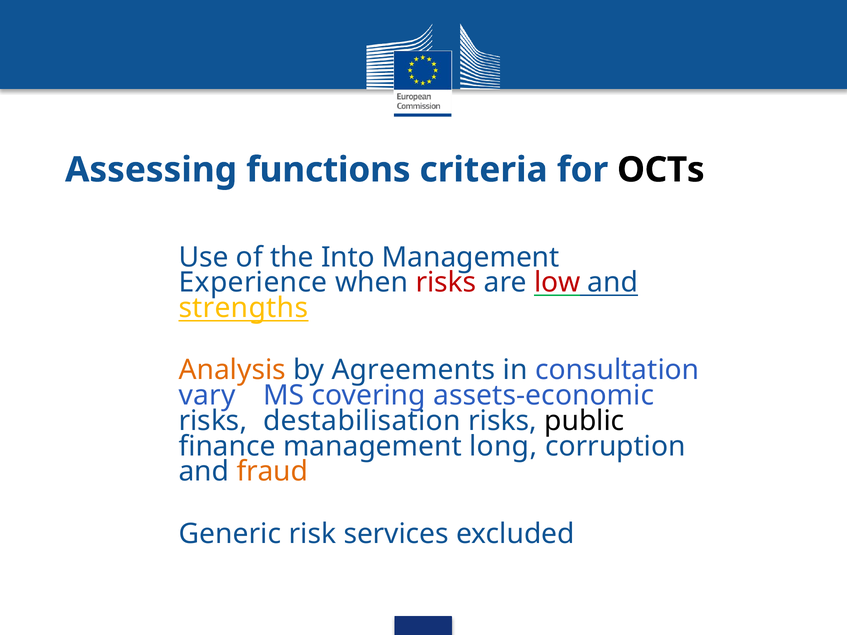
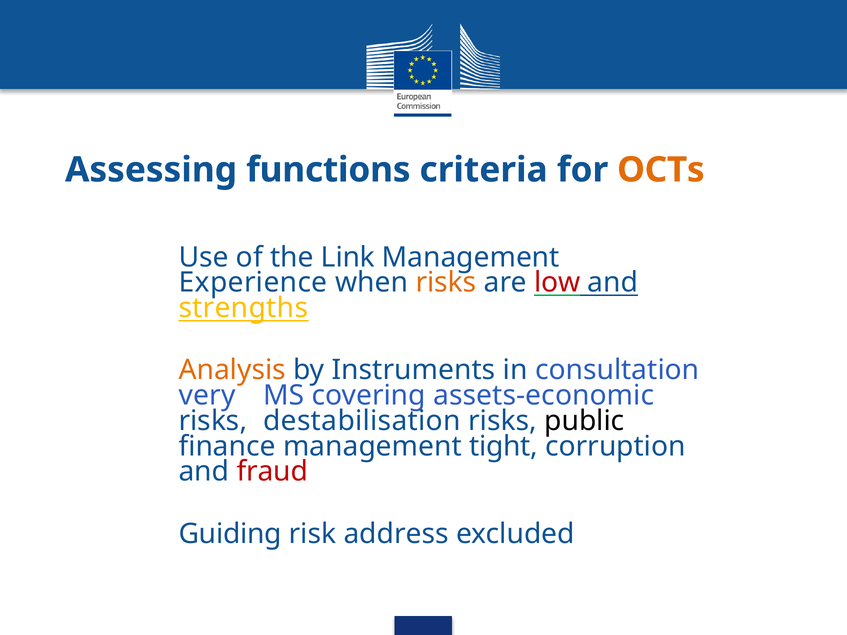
OCTs colour: black -> orange (661, 170)
Into: Into -> Link (348, 257)
risks colour: red -> orange (446, 283)
Agreements: Agreements -> Instruments (414, 370)
vary: vary -> very (207, 396)
long: long -> tight (504, 446)
fraud colour: orange -> red (272, 472)
Generic: Generic -> Guiding (230, 534)
services: services -> address (396, 534)
